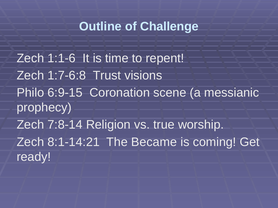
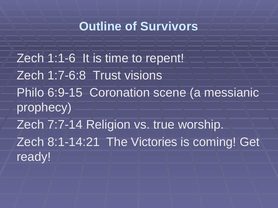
Challenge: Challenge -> Survivors (169, 27)
7:8-14: 7:8-14 -> 7:7-14 (65, 125)
Became: Became -> Victories (154, 142)
